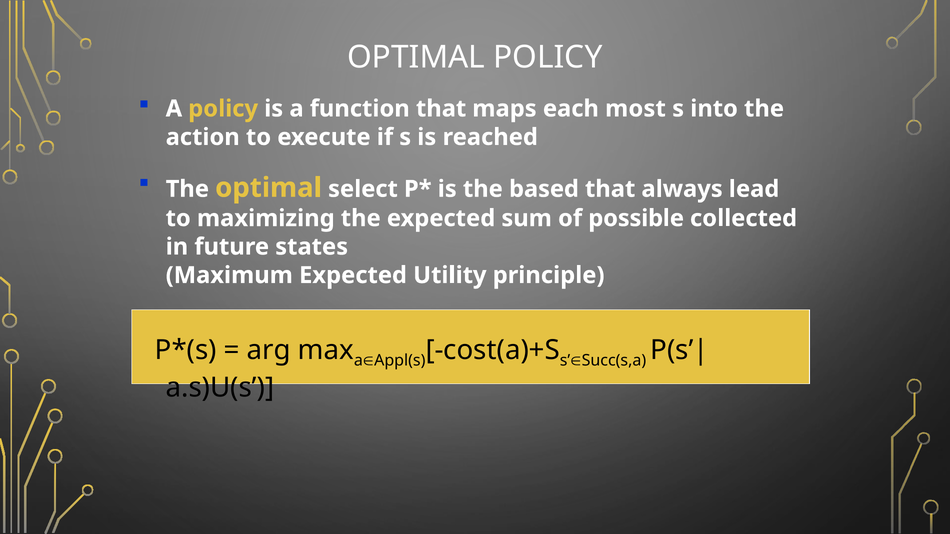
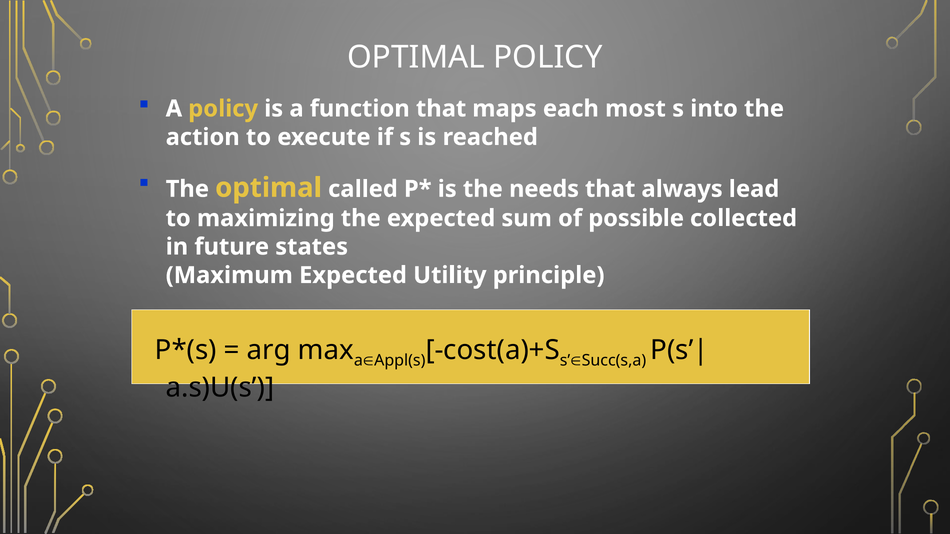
select: select -> called (363, 189)
based: based -> needs (544, 189)
